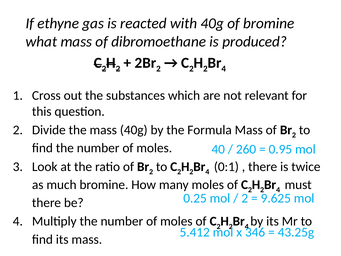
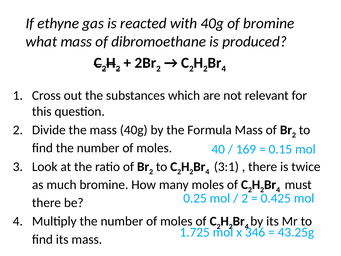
260: 260 -> 169 (246, 149)
0.95: 0.95 -> 0.15 (280, 149)
0:1: 0:1 -> 3:1 (226, 166)
9.625: 9.625 -> 0.425 (276, 198)
5.412: 5.412 -> 1.725 (195, 232)
